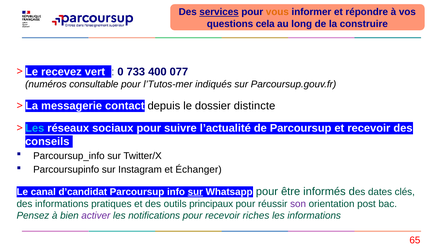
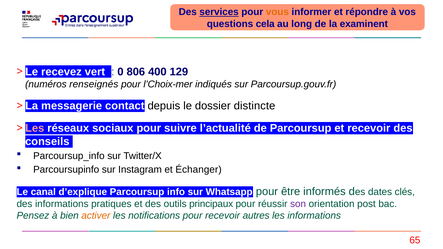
construire: construire -> examinent (364, 24)
733: 733 -> 806 (136, 72)
077: 077 -> 129 (179, 72)
consultable: consultable -> renseignés (94, 84)
l’Tutos-mer: l’Tutos-mer -> l’Choix-mer (168, 84)
Les colour: light blue -> pink (35, 128)
d’candidat: d’candidat -> d’explique (83, 192)
sur underline: present -> none (195, 192)
activer colour: purple -> orange (96, 216)
riches: riches -> autres (256, 216)
